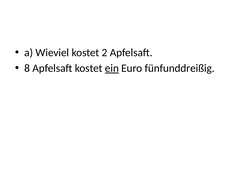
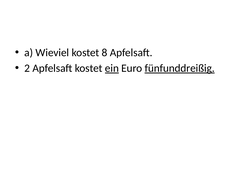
2: 2 -> 8 (105, 52)
8: 8 -> 2 (27, 68)
fünfunddreißig underline: none -> present (180, 68)
